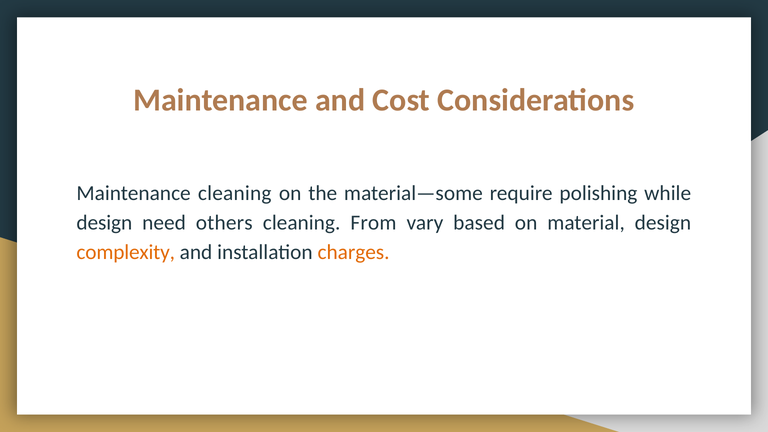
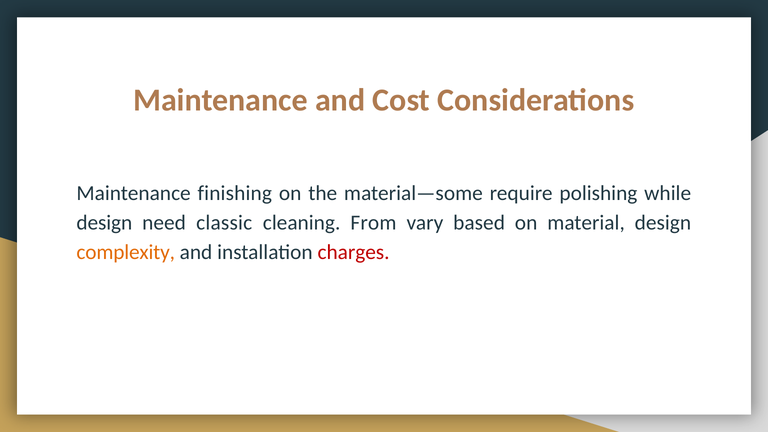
Maintenance cleaning: cleaning -> finishing (235, 193)
others: others -> classic (224, 223)
charges colour: orange -> red (354, 252)
